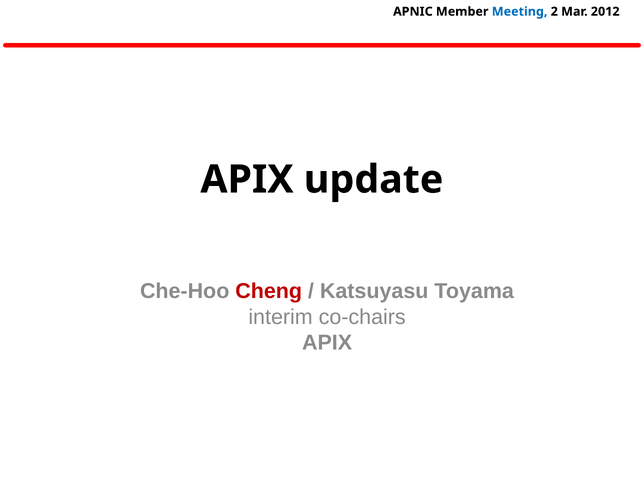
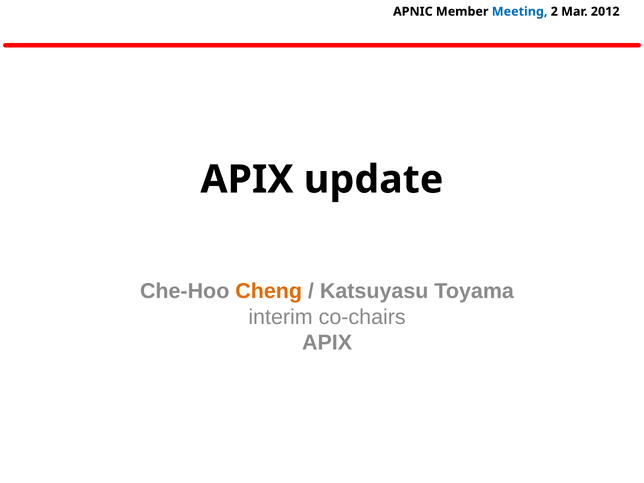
Cheng colour: red -> orange (269, 291)
